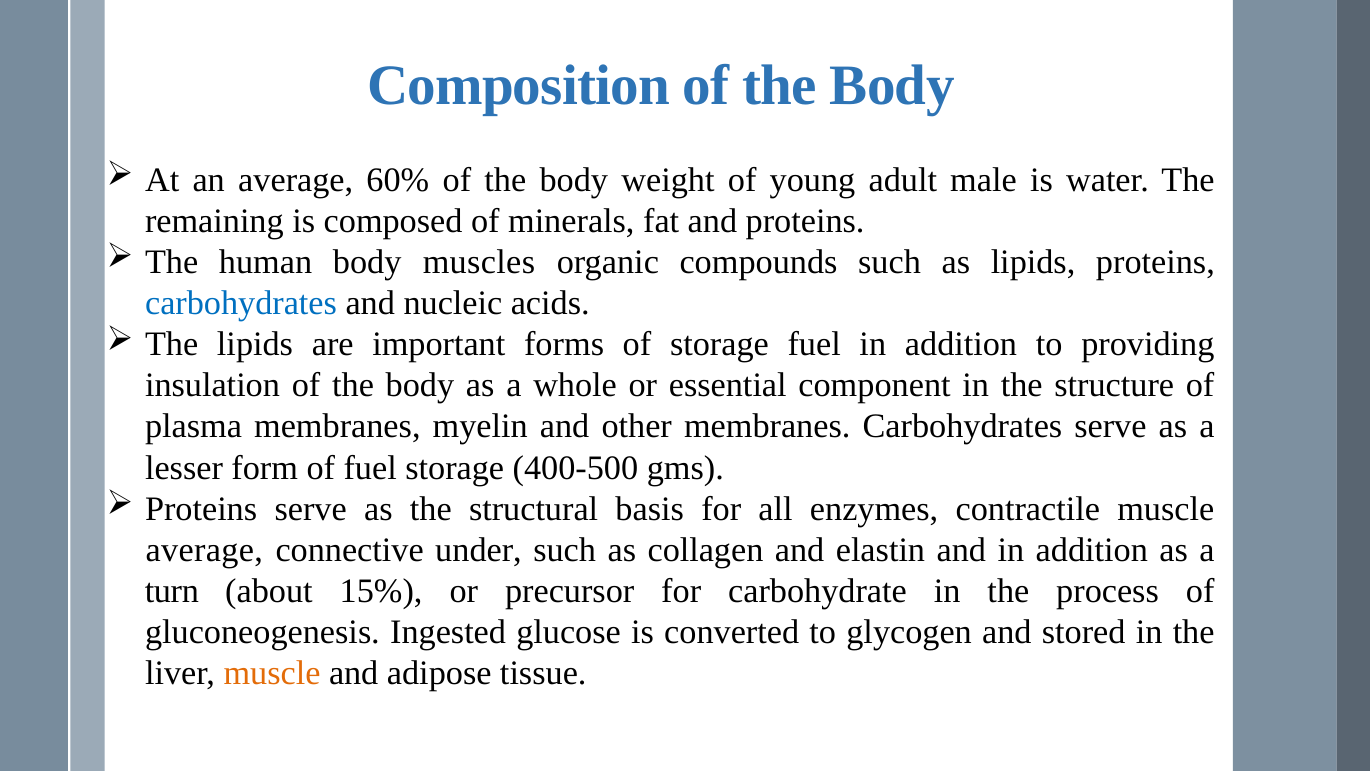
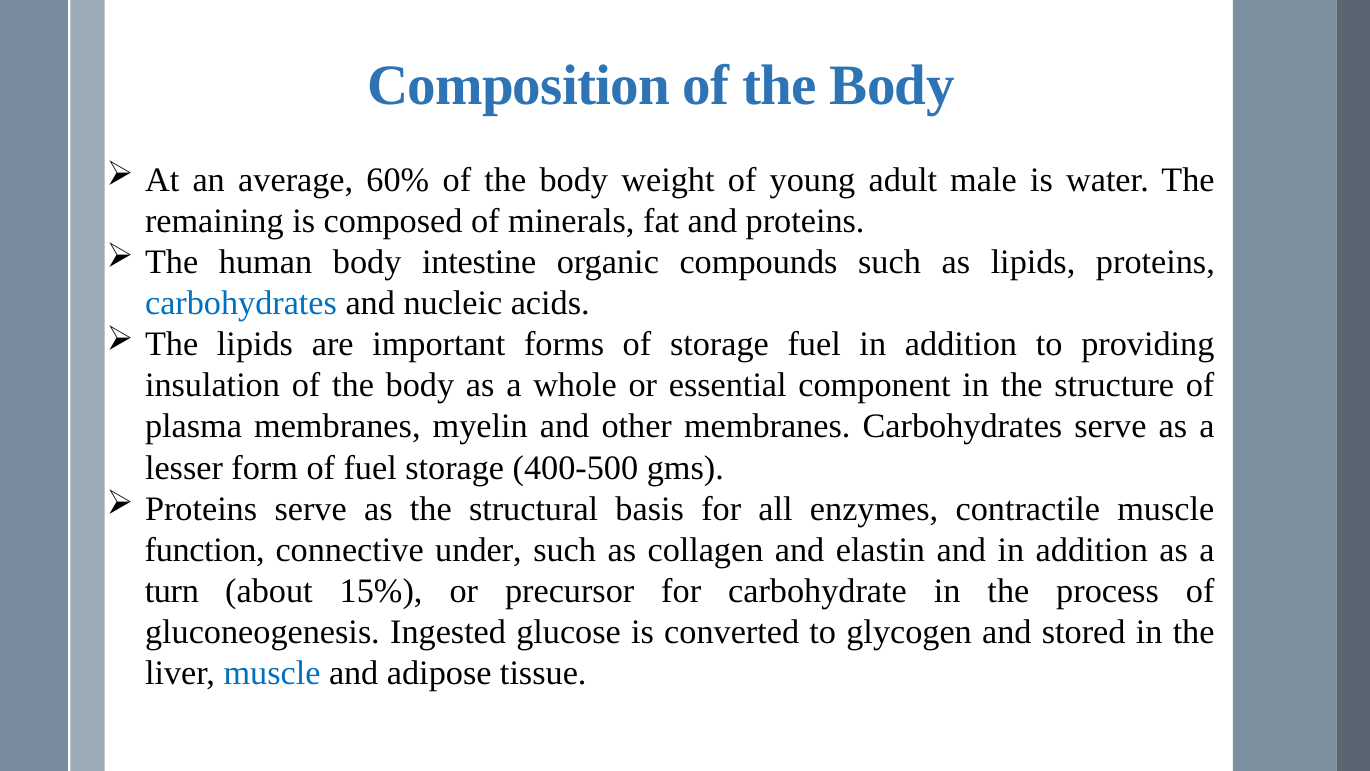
muscles: muscles -> intestine (479, 262)
average: average -> function (205, 550)
muscle colour: orange -> blue (272, 673)
